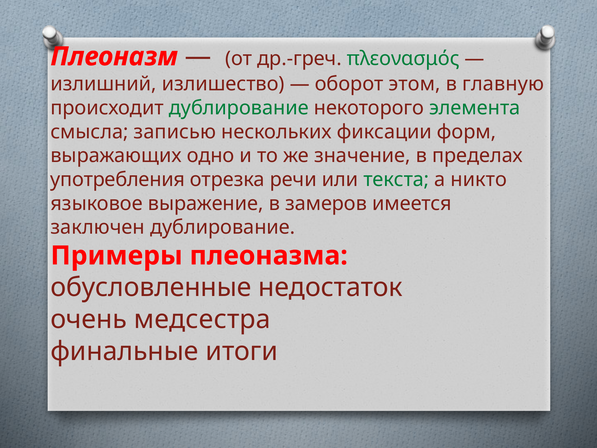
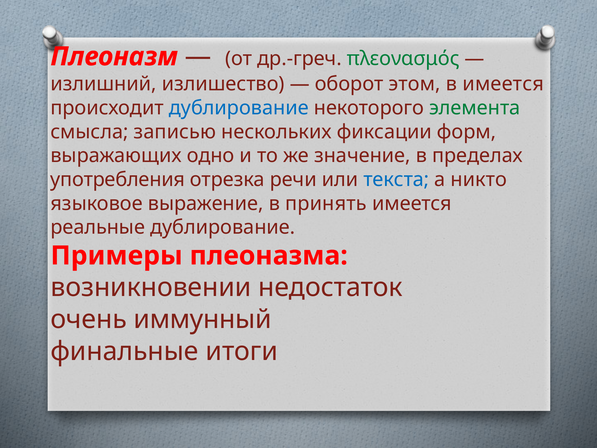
в главную: главную -> имеется (503, 84)
дублирование colour: green -> blue (239, 108)
текста colour: green -> blue (396, 179)
замеров: замеров -> принять (326, 203)
заключен: заключен -> реальные (98, 227)
обусловленные: обусловленные -> возникновении (151, 287)
медсестра: медсестра -> иммунный (203, 319)
